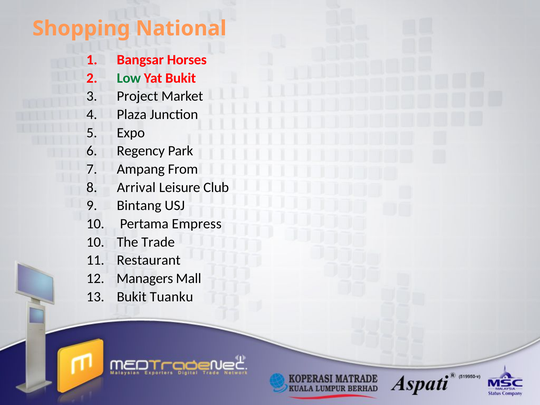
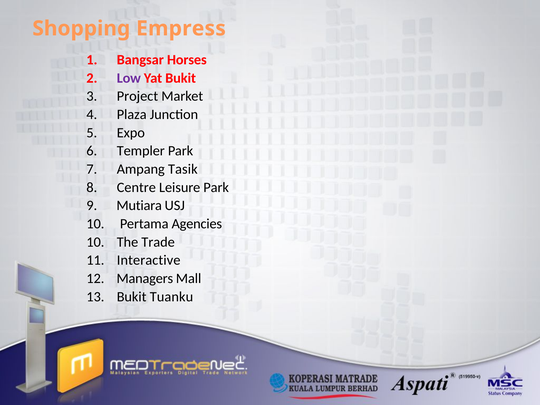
National: National -> Empress (181, 28)
Low colour: green -> purple (129, 78)
Regency: Regency -> Templer (141, 151)
From: From -> Tasik (183, 169)
Arrival: Arrival -> Centre (136, 187)
Leisure Club: Club -> Park (216, 187)
Bintang: Bintang -> Mutiara (139, 206)
Empress: Empress -> Agencies (197, 224)
Restaurant: Restaurant -> Interactive (149, 260)
